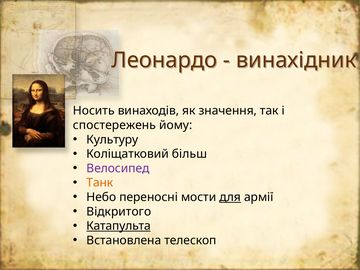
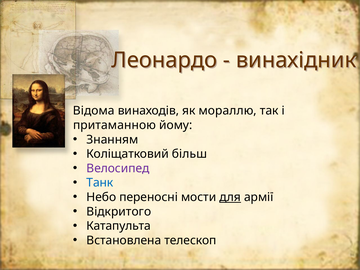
Носить: Носить -> Відома (94, 111)
значення: значення -> мораллю (228, 111)
спостережень: спостережень -> притаманною (114, 125)
Культуру: Культуру -> Знанням (112, 140)
Танк colour: orange -> blue (100, 183)
Катапульта underline: present -> none (119, 226)
